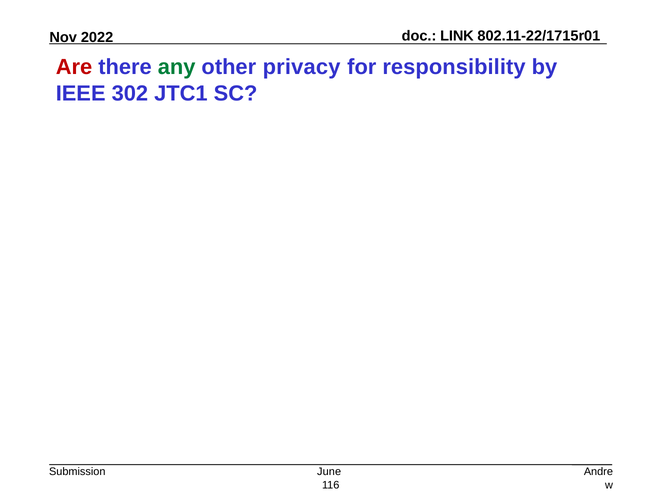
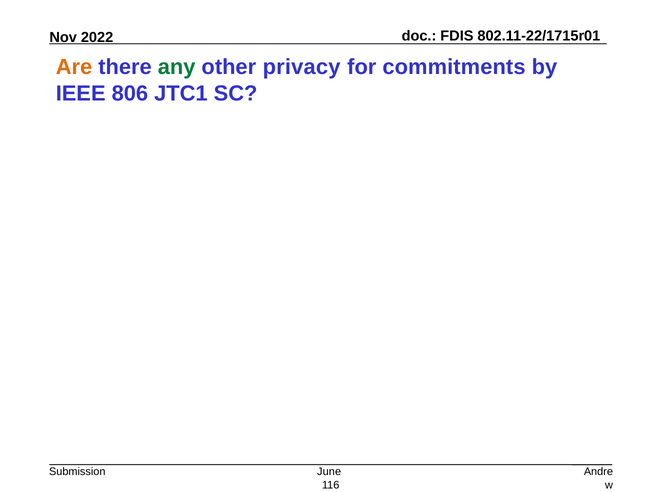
LINK: LINK -> FDIS (457, 36)
Are colour: red -> orange (74, 67)
responsibility: responsibility -> commitments (454, 67)
302: 302 -> 806 (130, 93)
